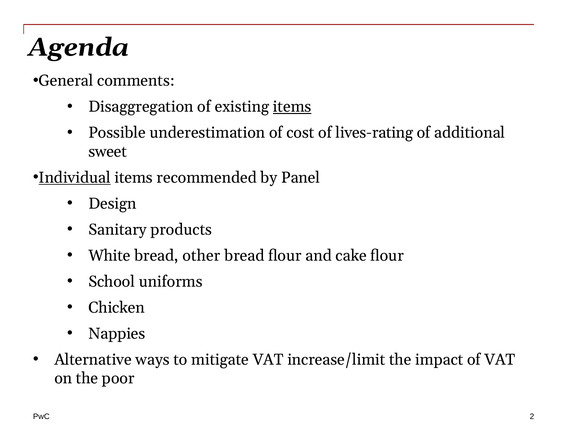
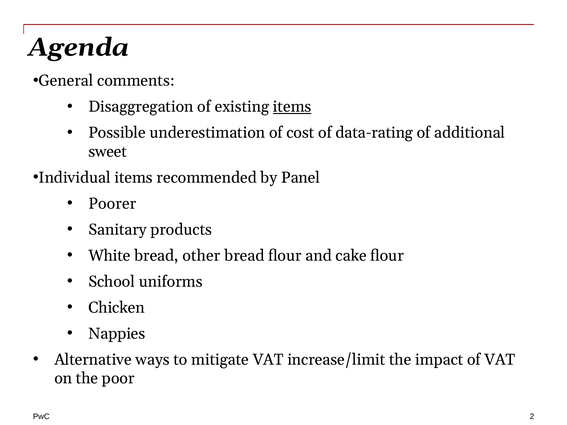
lives-rating: lives-rating -> data-rating (374, 133)
Individual underline: present -> none (75, 178)
Design: Design -> Poorer (112, 204)
